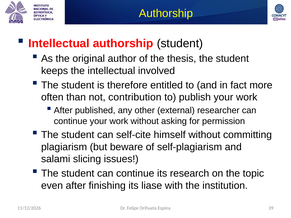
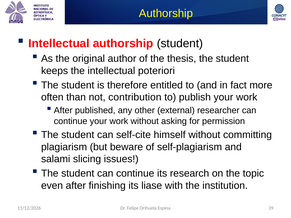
involved: involved -> poteriori (156, 71)
